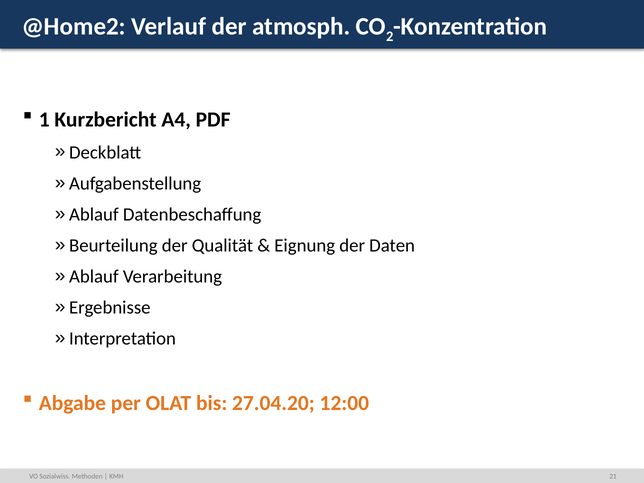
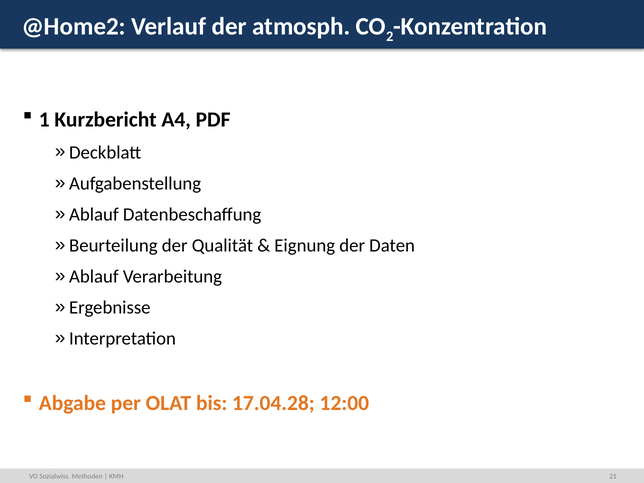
27.04.20: 27.04.20 -> 17.04.28 (273, 403)
